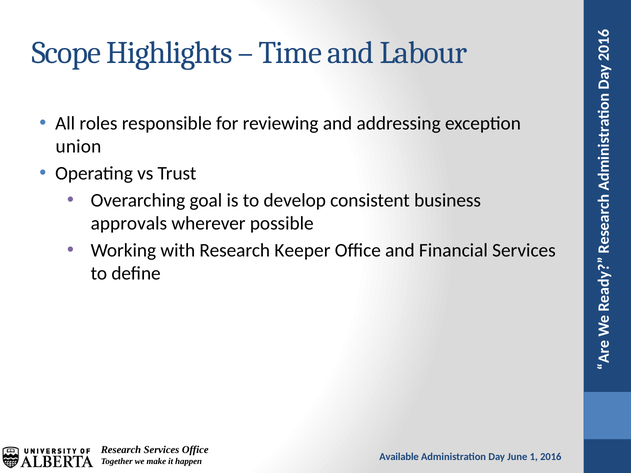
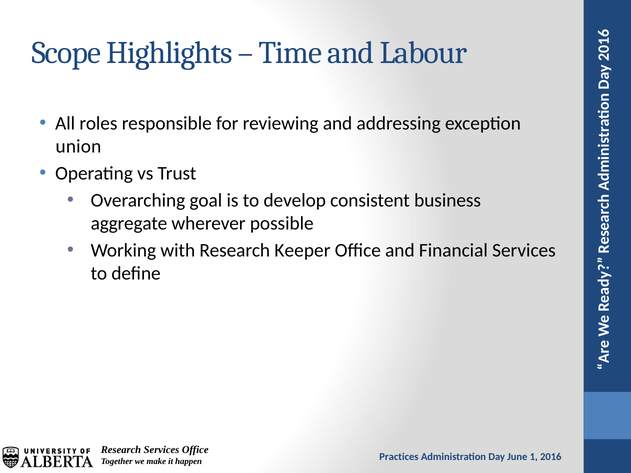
approvals: approvals -> aggregate (129, 223)
Available: Available -> Practices (399, 457)
